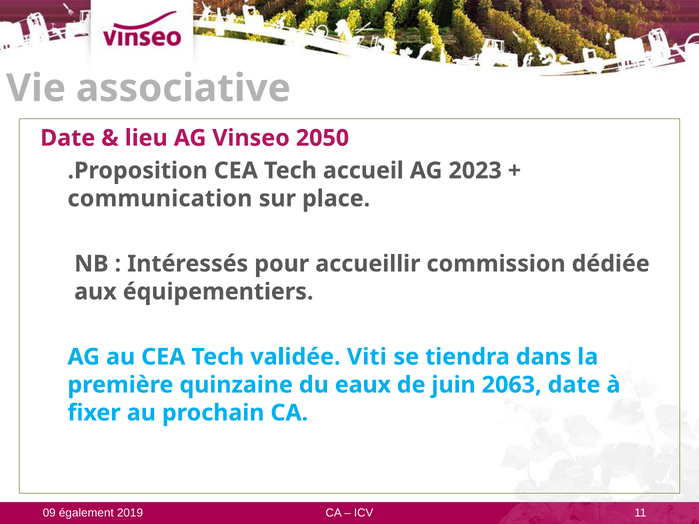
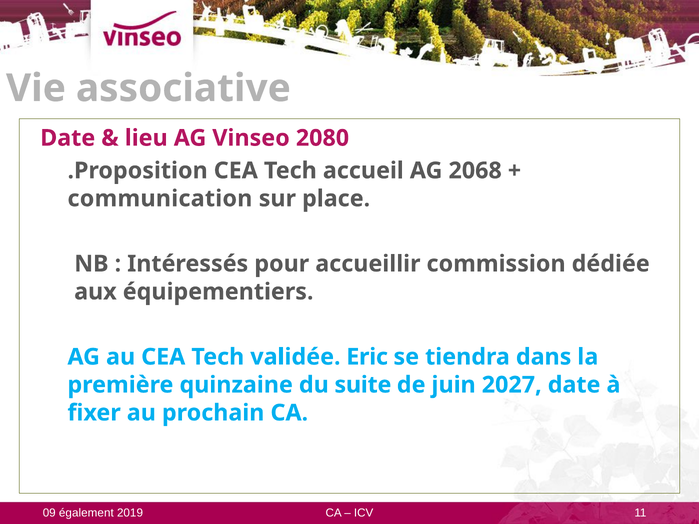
2050: 2050 -> 2080 (322, 138)
2023: 2023 -> 2068 (475, 171)
Viti: Viti -> Eric (367, 357)
eaux: eaux -> suite (363, 385)
2063: 2063 -> 2027 (512, 385)
